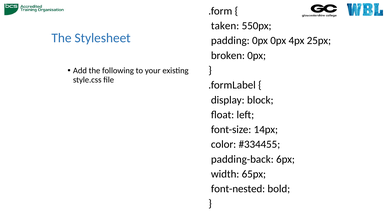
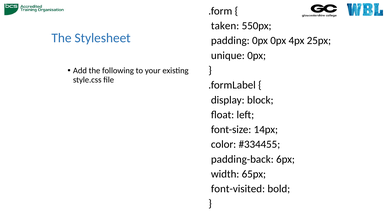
broken: broken -> unique (228, 56)
font-nested: font-nested -> font-visited (238, 189)
